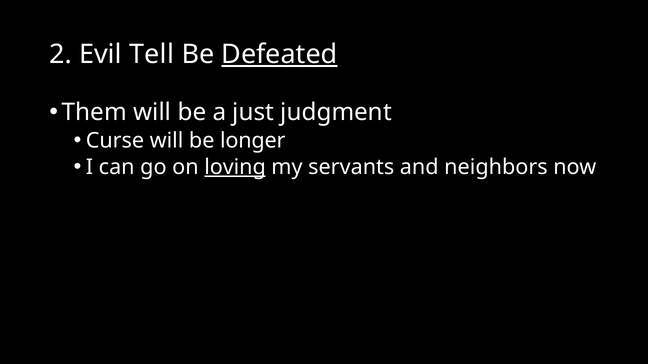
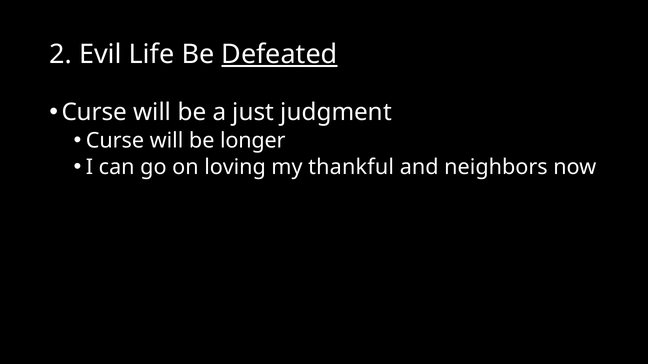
Tell: Tell -> Life (152, 54)
Them: Them -> Curse (94, 112)
loving underline: present -> none (235, 167)
servants: servants -> thankful (351, 167)
